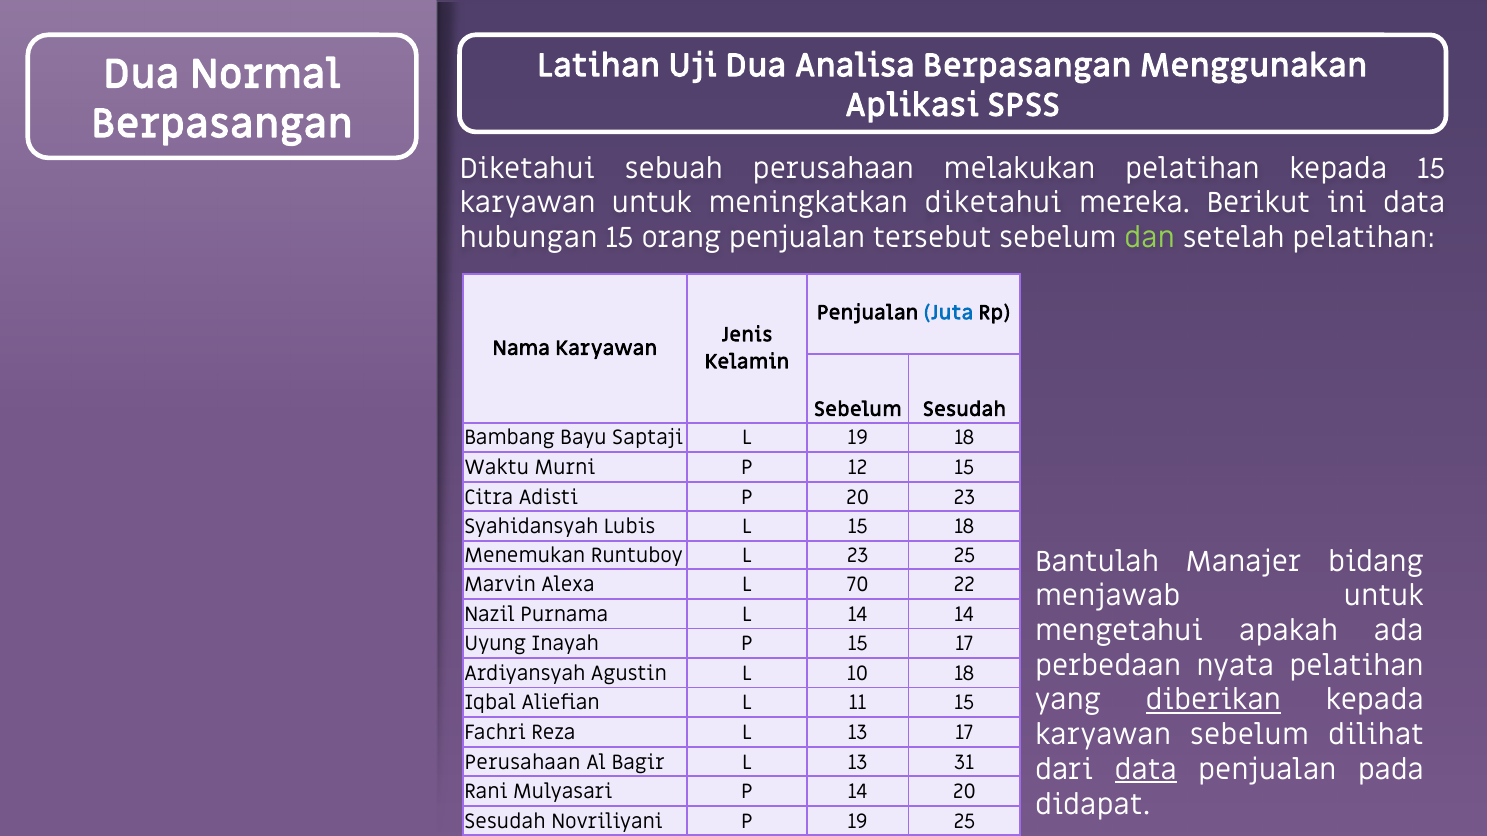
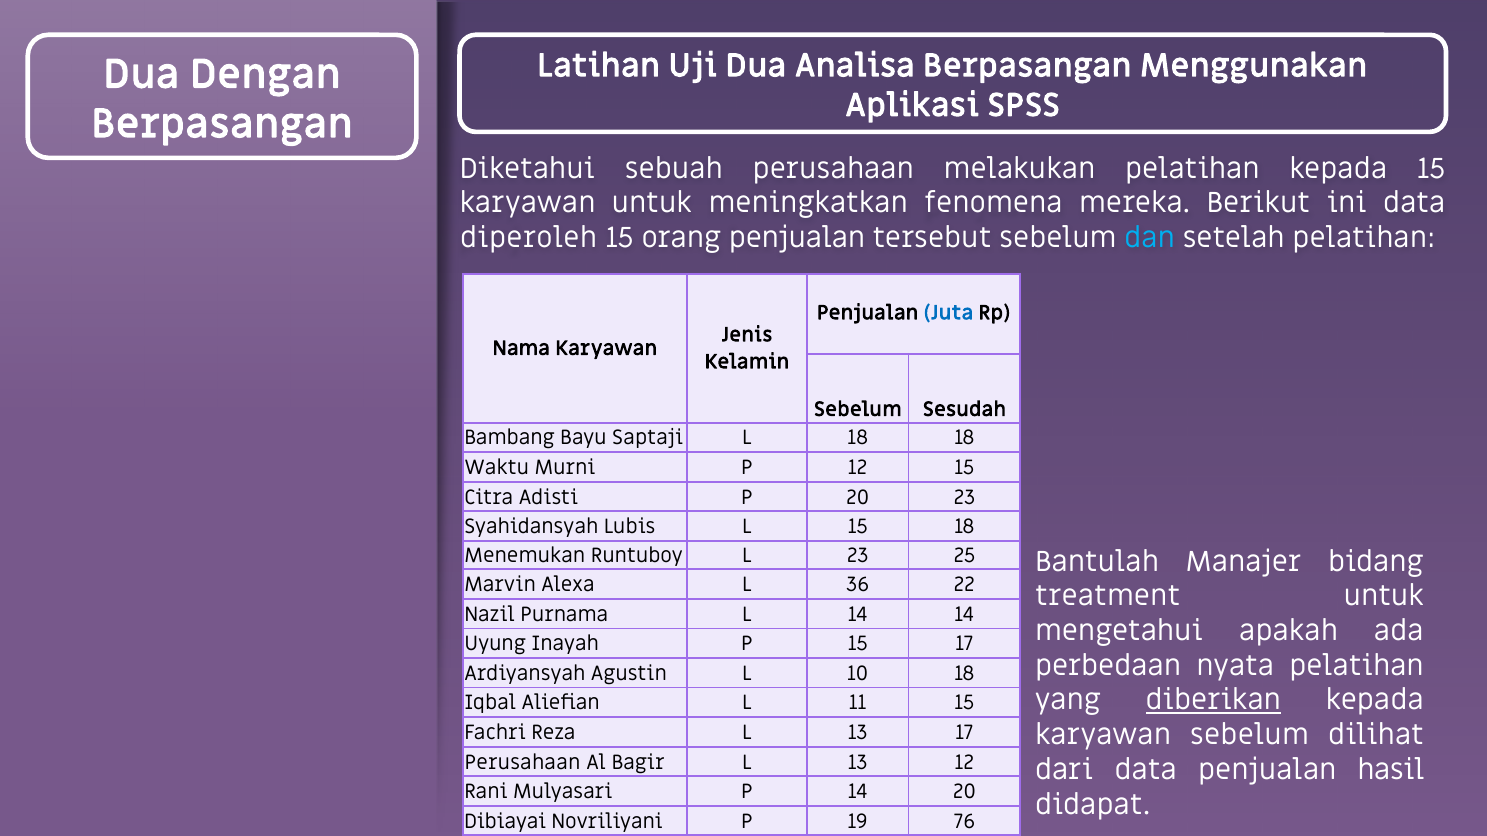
Normal: Normal -> Dengan (265, 74)
meningkatkan diketahui: diketahui -> fenomena (993, 203)
hubungan: hubungan -> diperoleh (529, 238)
dan colour: light green -> light blue (1150, 238)
L 19: 19 -> 18 (858, 438)
70: 70 -> 36 (858, 585)
menjawab: menjawab -> treatment (1108, 597)
13 31: 31 -> 12 (964, 763)
data underline: present -> none (1146, 770)
pada: pada -> hasil (1391, 770)
Sesudah: Sesudah -> Dibiayai (505, 822)
19 25: 25 -> 76 (964, 822)
